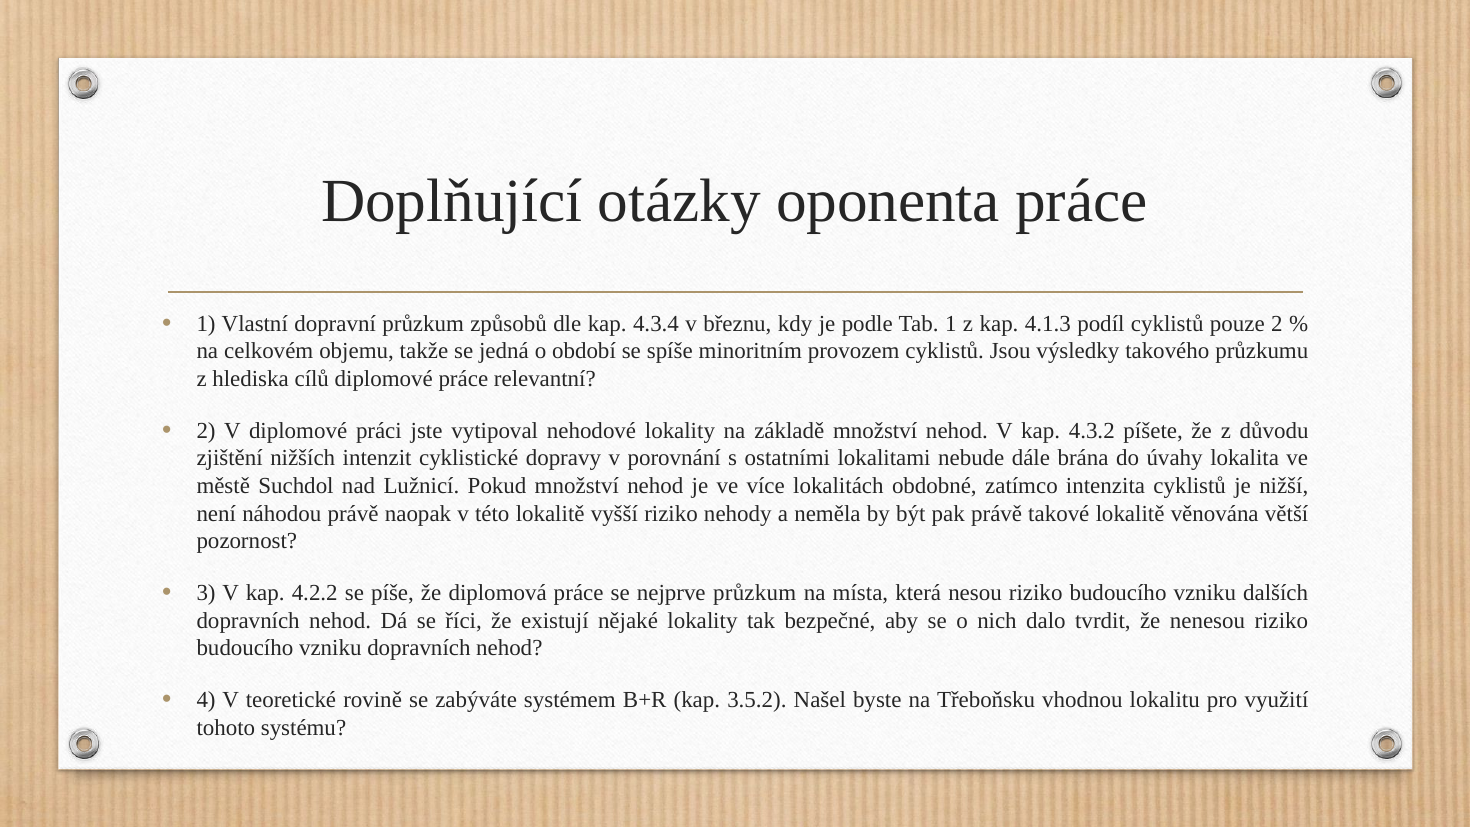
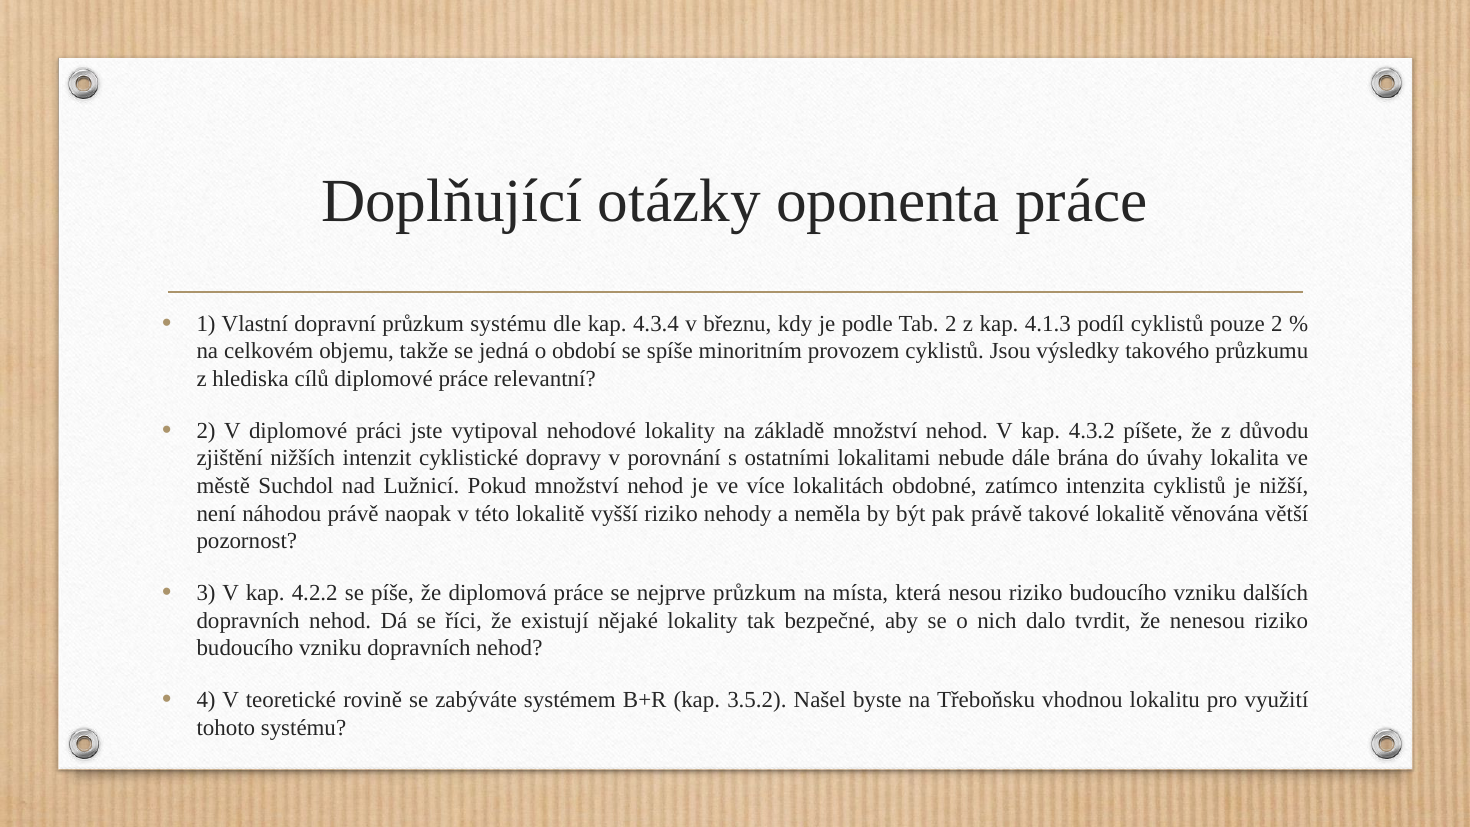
průzkum způsobů: způsobů -> systému (508, 324)
Tab 1: 1 -> 2 (951, 324)
